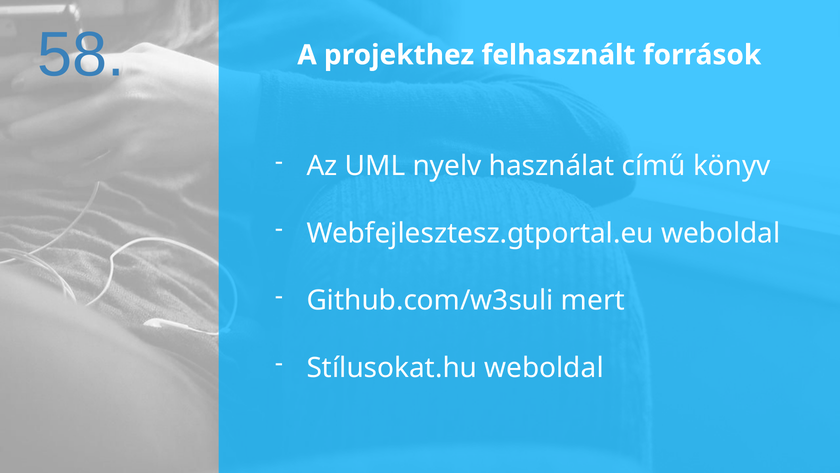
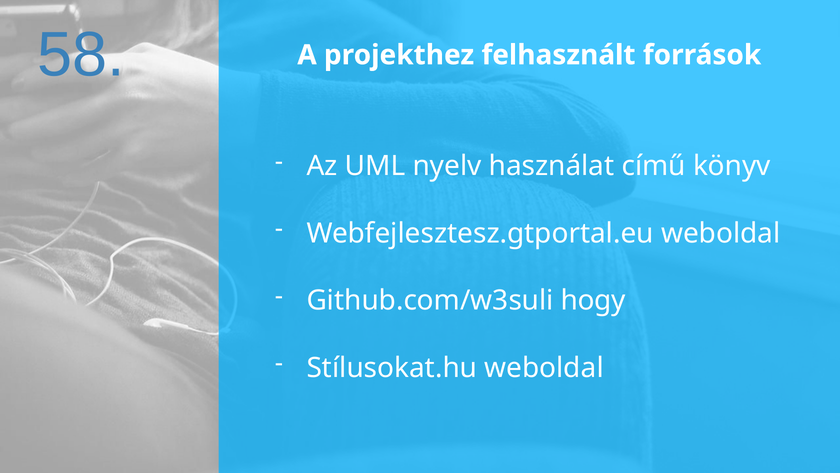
mert: mert -> hogy (593, 300)
